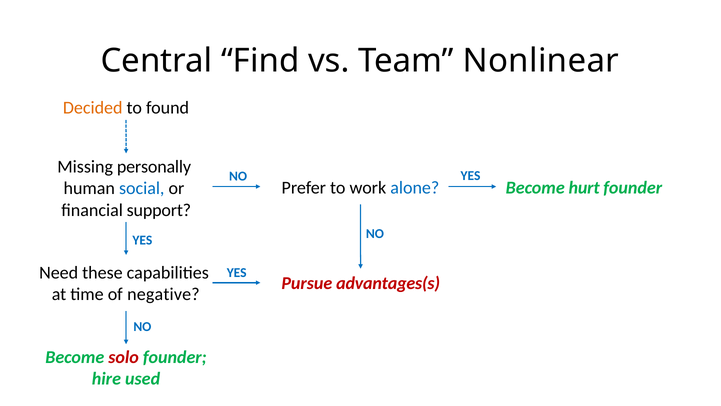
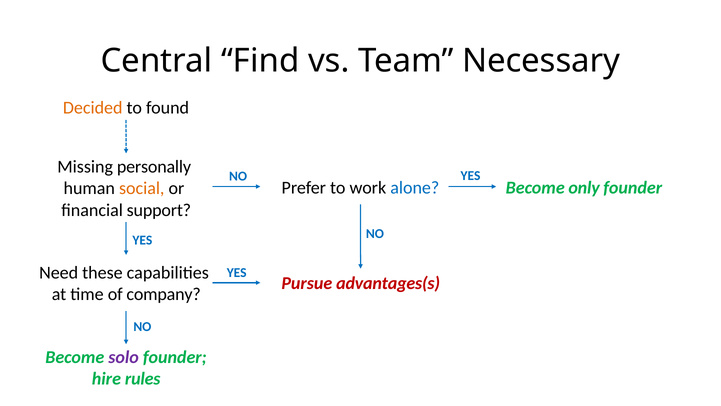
Nonlinear: Nonlinear -> Necessary (541, 61)
hurt: hurt -> only (584, 187)
social colour: blue -> orange (142, 188)
negative: negative -> company (164, 294)
solo colour: red -> purple (124, 357)
used: used -> rules (143, 379)
